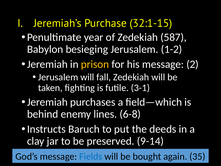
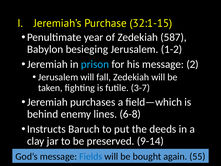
prison colour: yellow -> light blue (95, 64)
3-1: 3-1 -> 3-7 (140, 88)
35: 35 -> 55 (197, 156)
